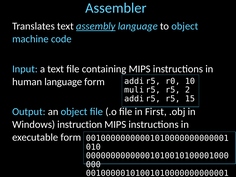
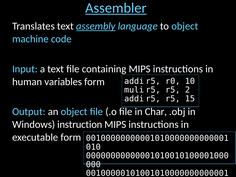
Assembler underline: none -> present (116, 8)
human language: language -> variables (63, 82)
First: First -> Char (156, 112)
